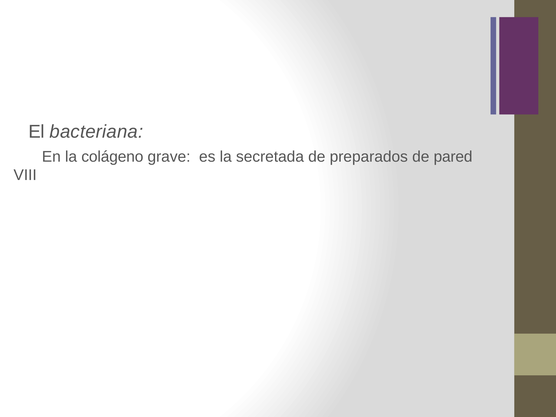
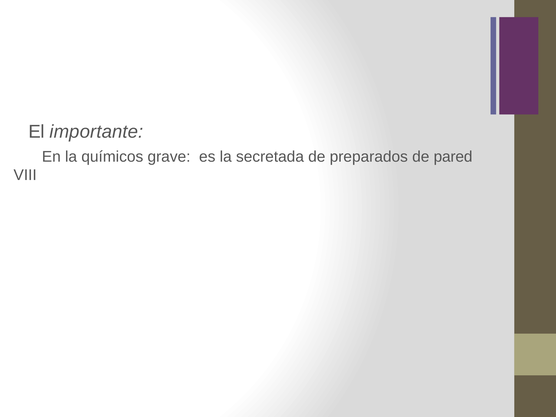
bacteriana: bacteriana -> importante (96, 132)
colágeno: colágeno -> químicos (112, 157)
